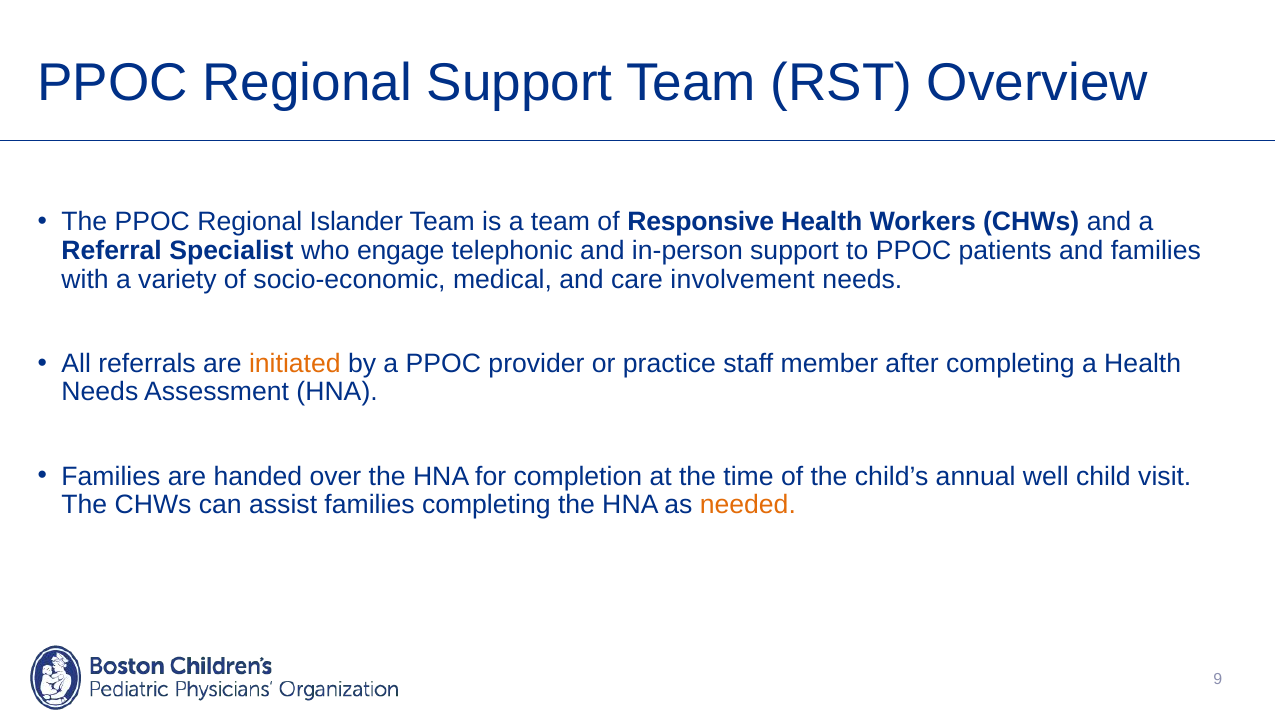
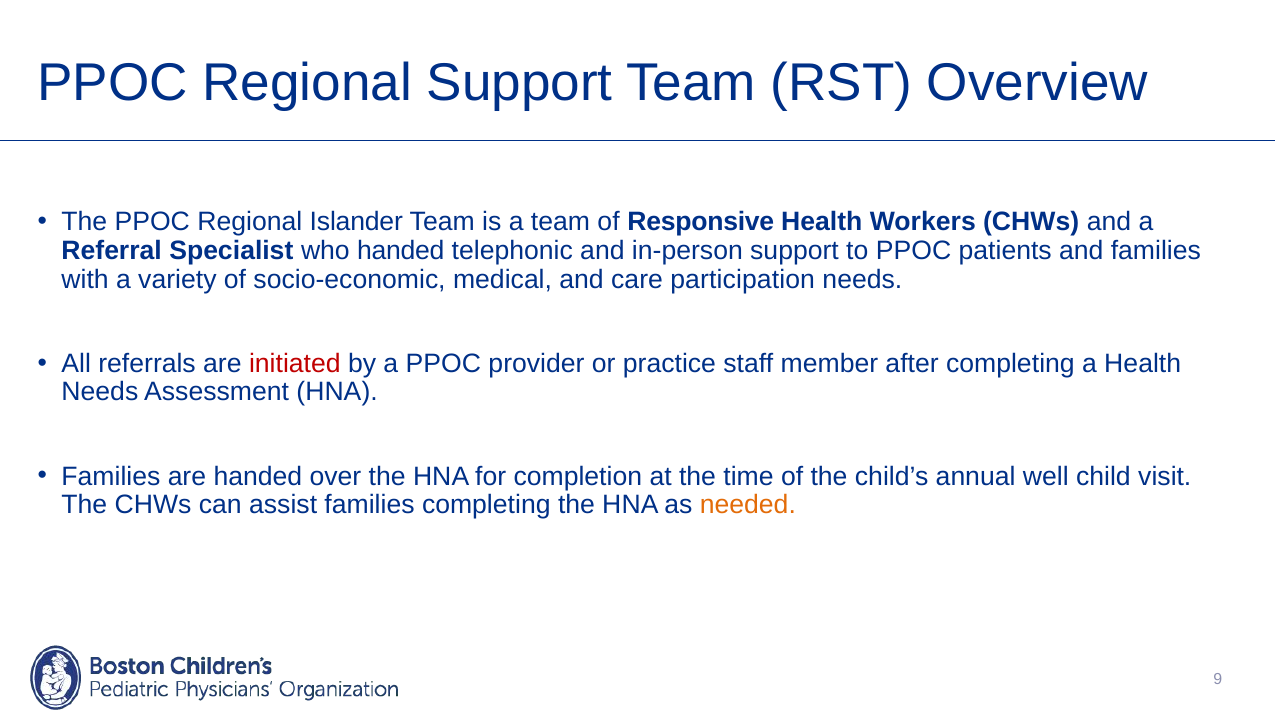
who engage: engage -> handed (401, 251)
involvement: involvement -> participation (743, 280)
initiated colour: orange -> red (295, 364)
